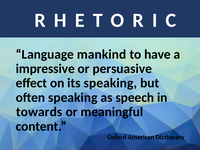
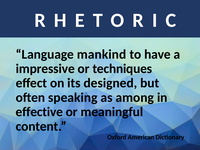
persuasive: persuasive -> techniques (122, 69)
its speaking: speaking -> designed (110, 83)
speech: speech -> among (135, 97)
towards: towards -> effective (39, 112)
